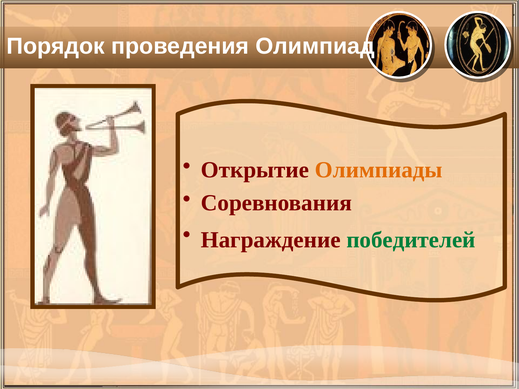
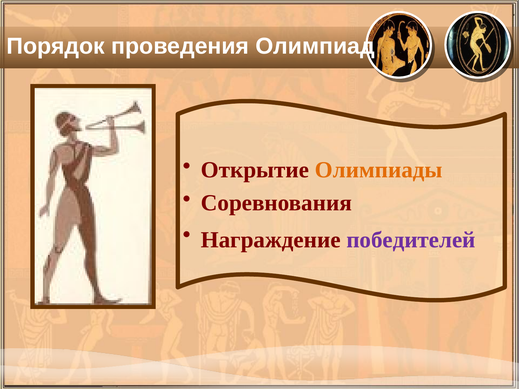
победителей colour: green -> purple (411, 240)
